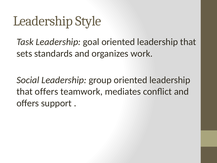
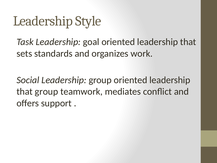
that offers: offers -> group (47, 91)
